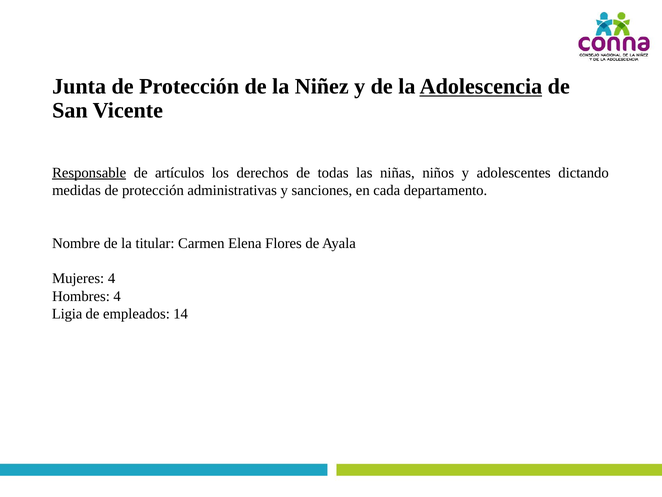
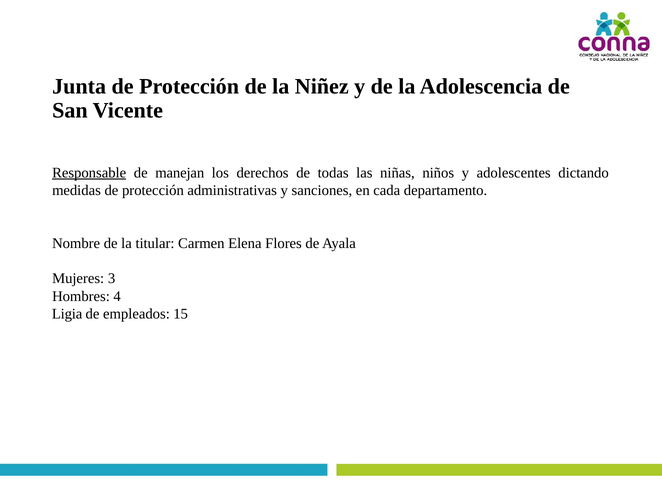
Adolescencia underline: present -> none (481, 86)
artículos: artículos -> manejan (180, 173)
Mujeres 4: 4 -> 3 (112, 278)
14: 14 -> 15 (181, 314)
